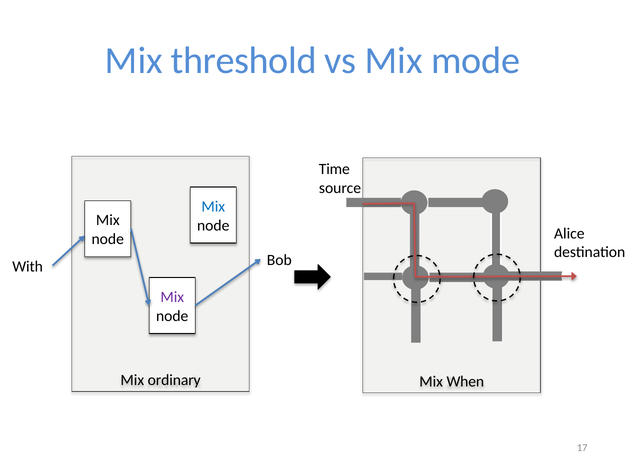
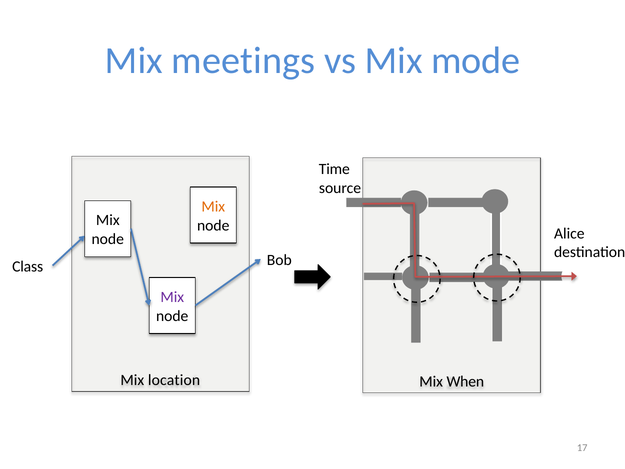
threshold: threshold -> meetings (243, 61)
Mix colour: blue -> orange (213, 207)
With: With -> Class (28, 267)
ordinary: ordinary -> location (174, 380)
